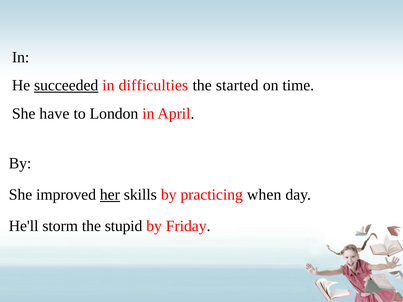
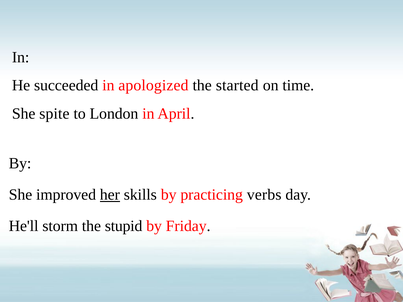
succeeded underline: present -> none (66, 86)
difficulties: difficulties -> apologized (153, 86)
have: have -> spite (54, 114)
when: when -> verbs (264, 195)
